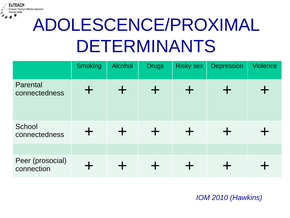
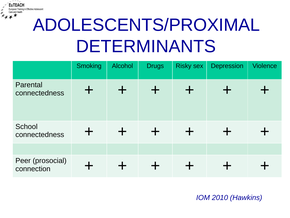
ADOLESCENCE/PROXIMAL: ADOLESCENCE/PROXIMAL -> ADOLESCENTS/PROXIMAL (146, 25)
